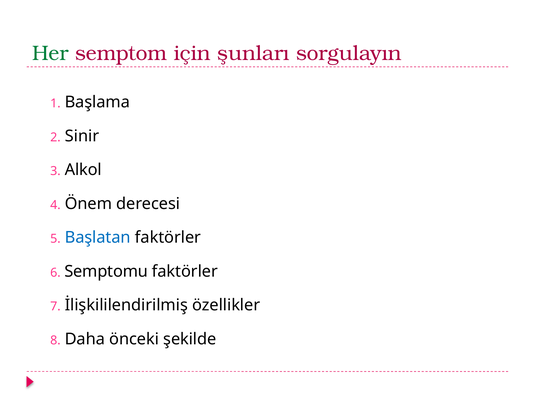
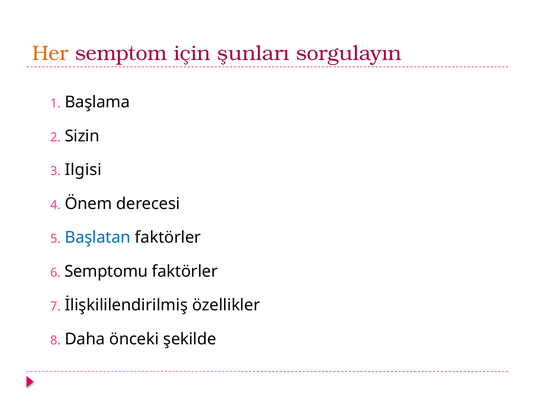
Her colour: green -> orange (50, 53)
Sinir: Sinir -> Sizin (82, 136)
Alkol: Alkol -> Ilgisi (83, 170)
